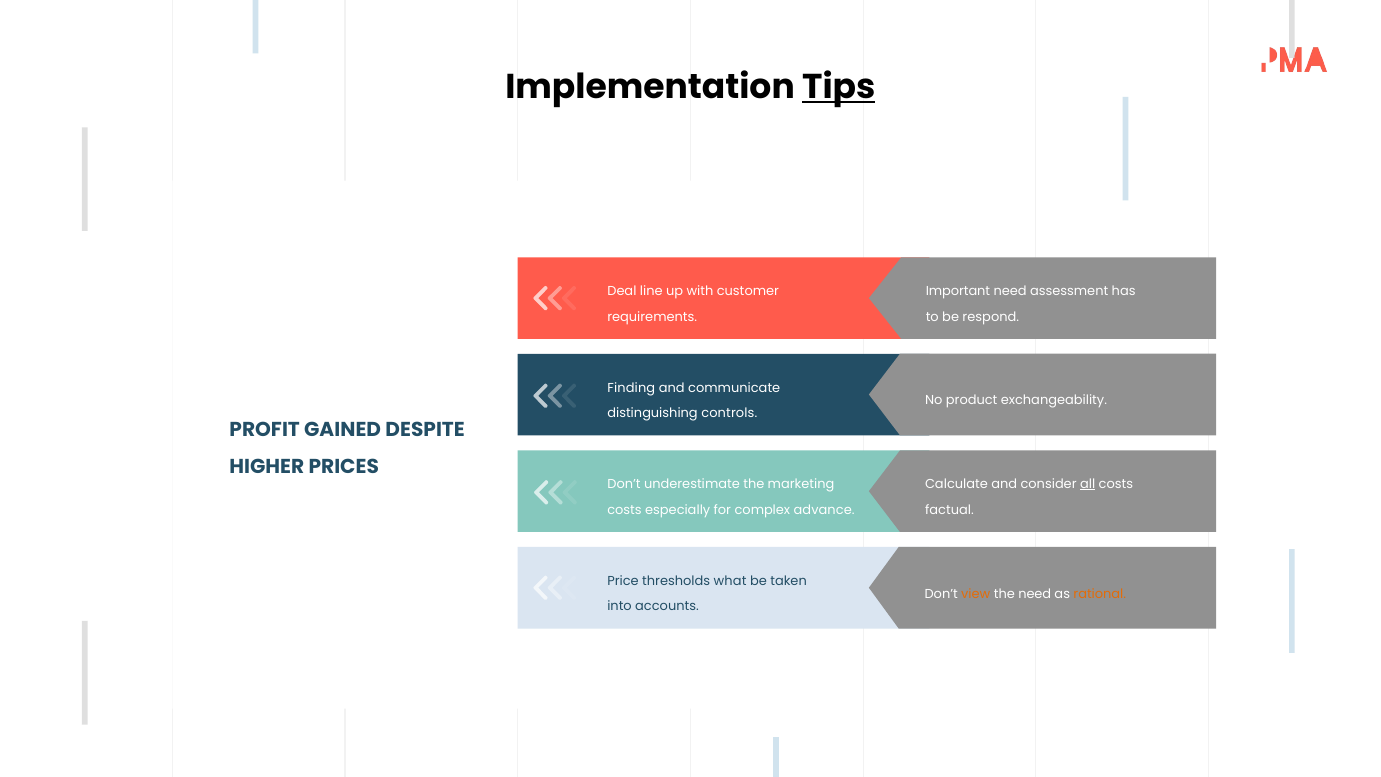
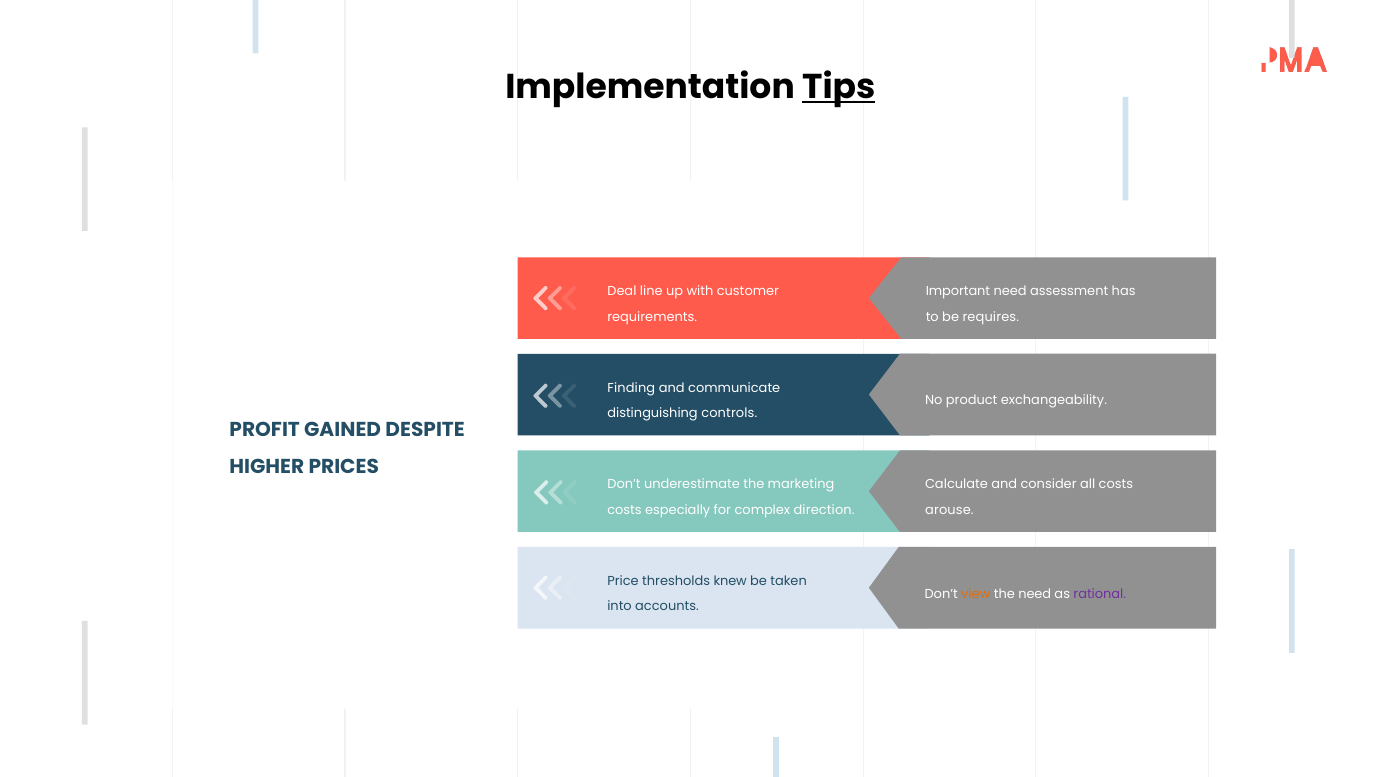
respond: respond -> requires (991, 317)
all underline: present -> none (1088, 484)
advance: advance -> direction (824, 510)
factual: factual -> arouse (949, 510)
what: what -> knew (730, 581)
rational colour: orange -> purple (1100, 594)
